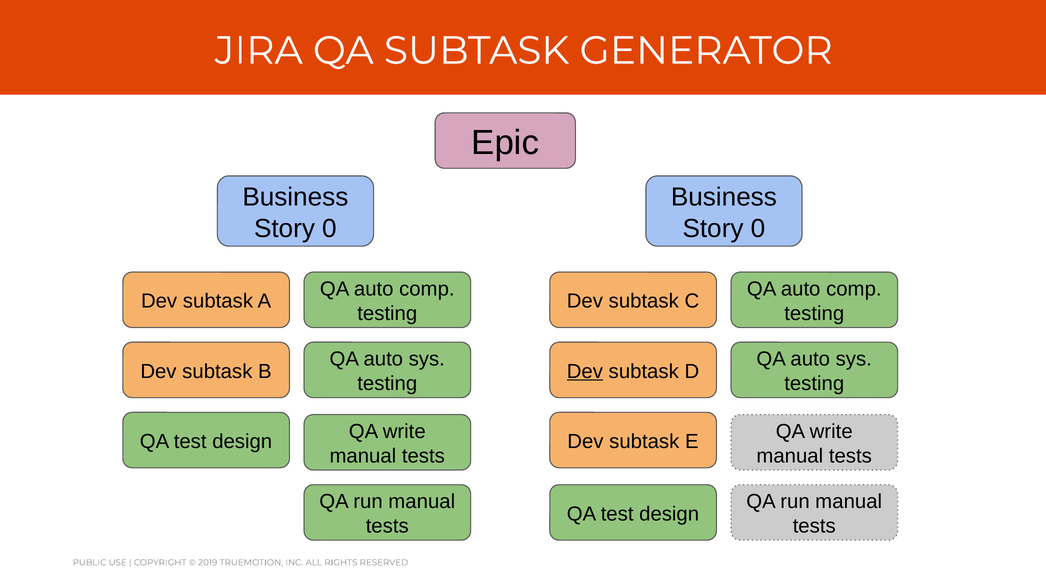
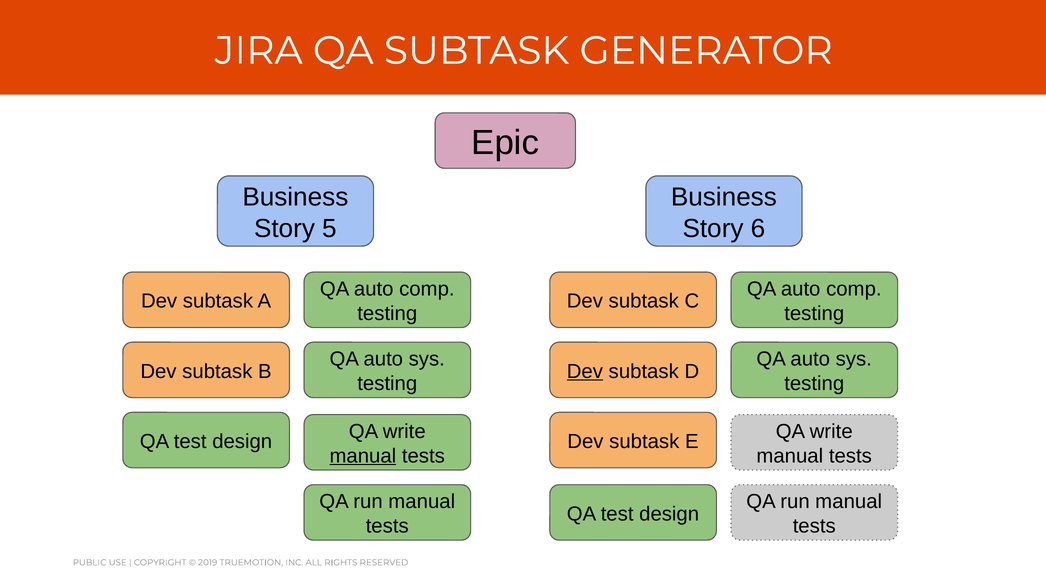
0: 0 -> 5 (329, 229)
0: 0 -> 6 (758, 229)
manual underline: none -> present (363, 456)
